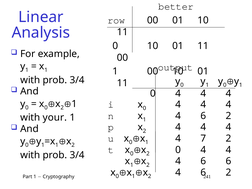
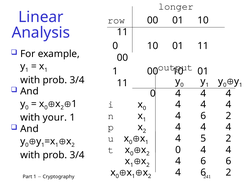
better: better -> longer (176, 6)
7: 7 -> 5 (203, 138)
